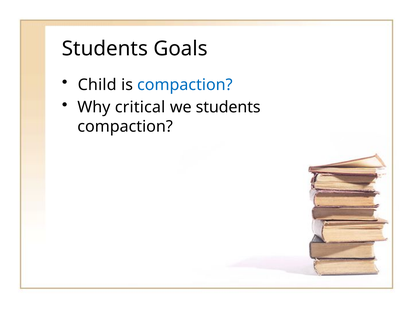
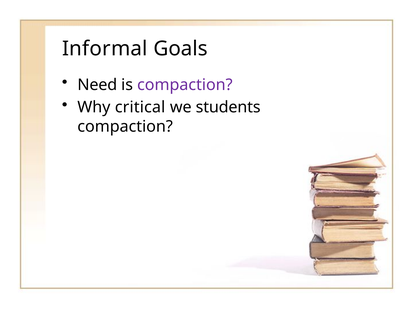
Students: Students -> Informal (105, 49)
Child: Child -> Need (97, 85)
compaction colour: blue -> purple (185, 85)
